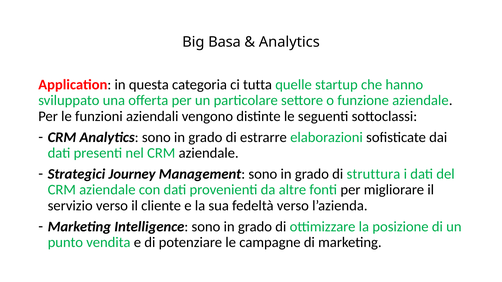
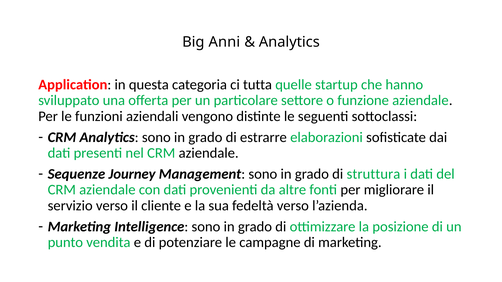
Basa: Basa -> Anni (224, 42)
Strategici: Strategici -> Sequenze (76, 174)
